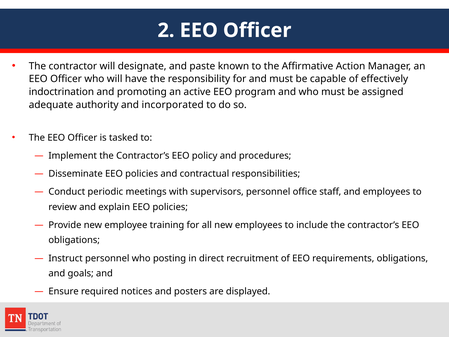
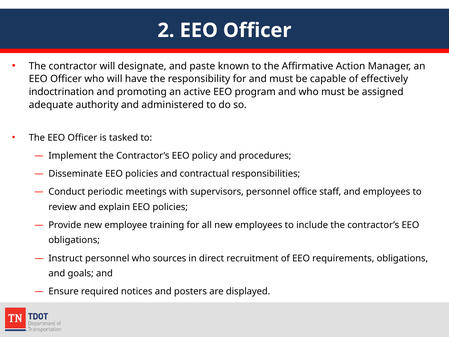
incorporated: incorporated -> administered (173, 105)
posting: posting -> sources (170, 258)
